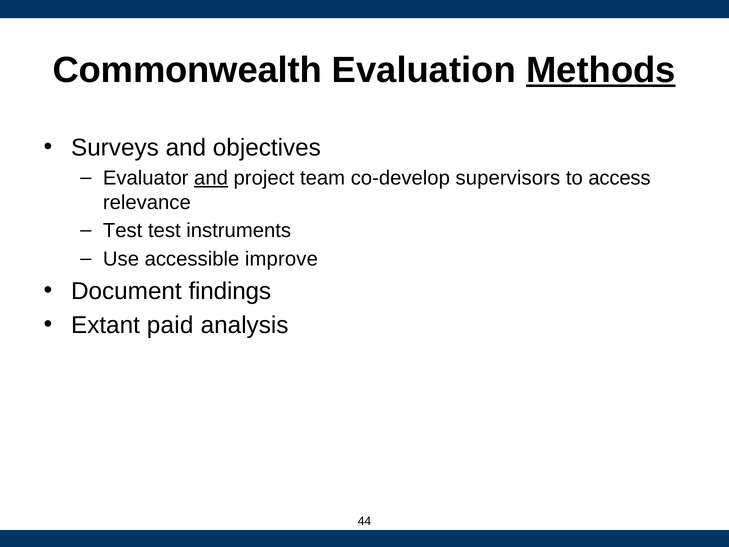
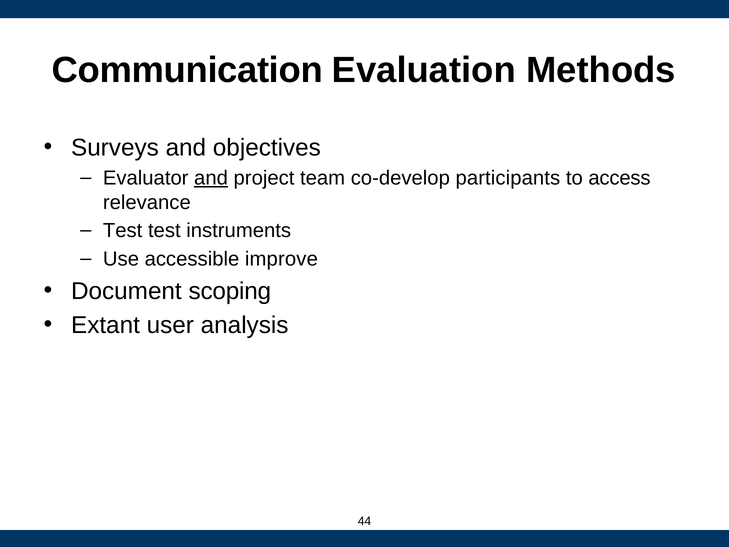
Commonwealth: Commonwealth -> Communication (187, 70)
Methods underline: present -> none (601, 70)
supervisors: supervisors -> participants (508, 178)
findings: findings -> scoping (230, 291)
paid: paid -> user (170, 325)
